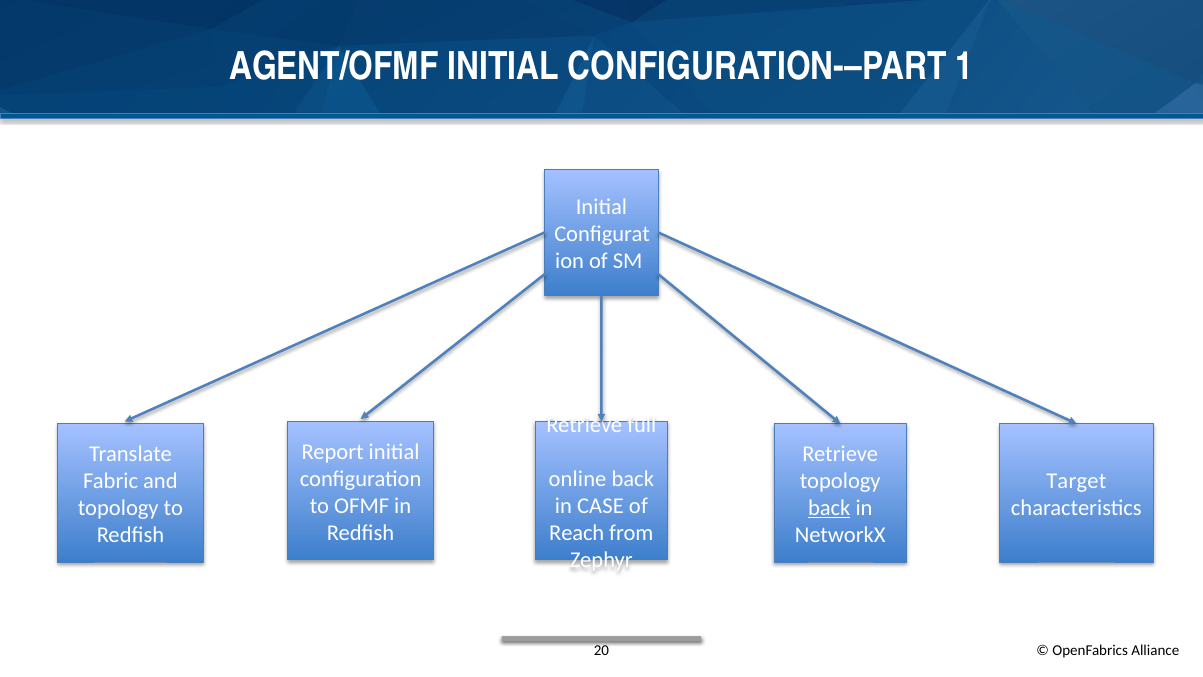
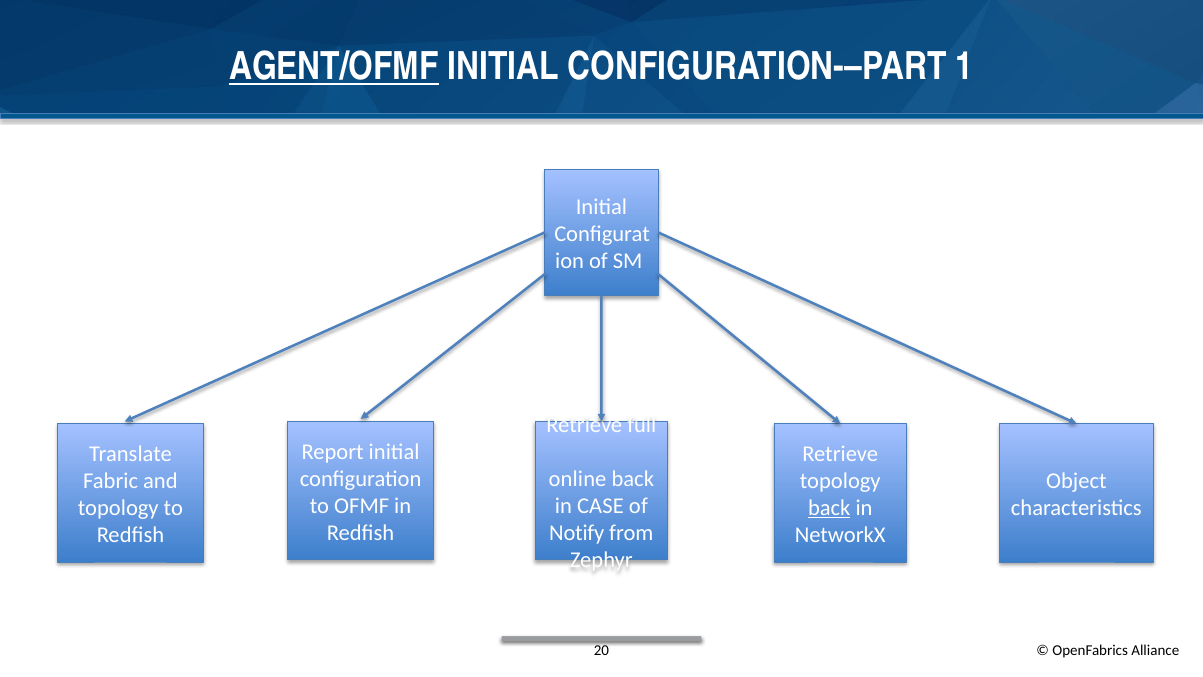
AGENT/OFMF underline: none -> present (334, 67)
Target: Target -> Object (1076, 481)
Reach: Reach -> Notify (577, 533)
